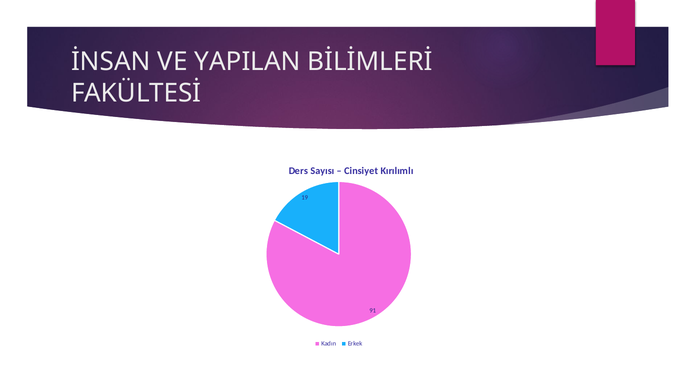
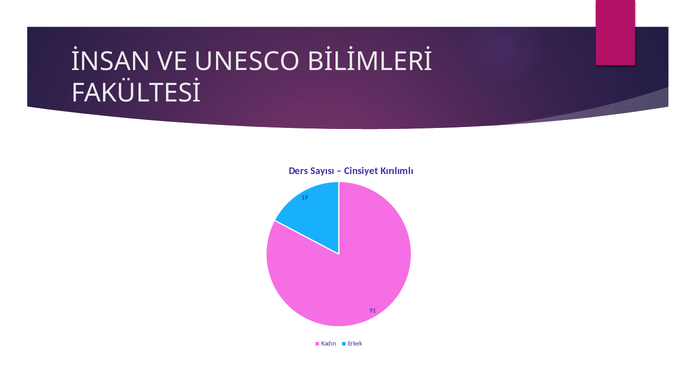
YAPILAN: YAPILAN -> UNESCO (247, 62)
